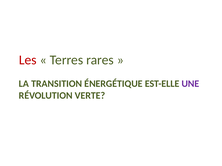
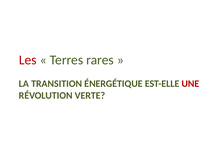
UNE colour: purple -> red (190, 84)
